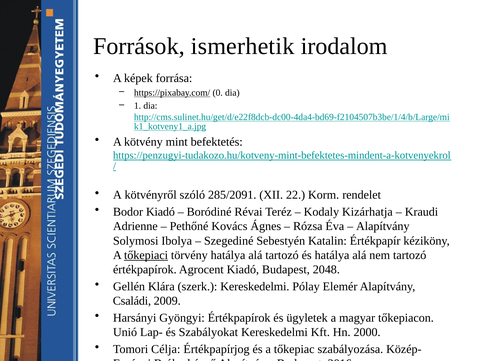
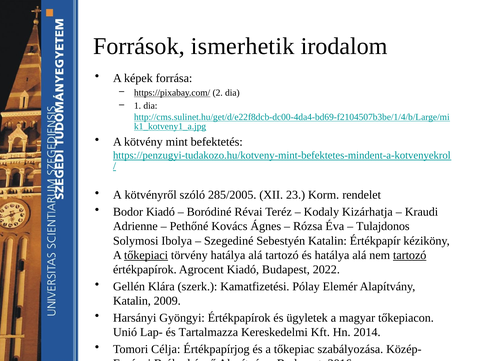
0: 0 -> 2 (218, 93)
285/2091: 285/2091 -> 285/2005 (232, 195)
22: 22 -> 23 (296, 195)
Alapítvány: Alapítvány -> Tulajdonos (383, 226)
tartozó underline: none -> present (410, 255)
2048: 2048 -> 2022 (326, 269)
szerk Kereskedelmi: Kereskedelmi -> Kamatfizetési (255, 286)
Családi: Családi -> Katalin (132, 301)
Szabályokat: Szabályokat -> Tartalmazza (208, 332)
2000: 2000 -> 2014 (367, 332)
